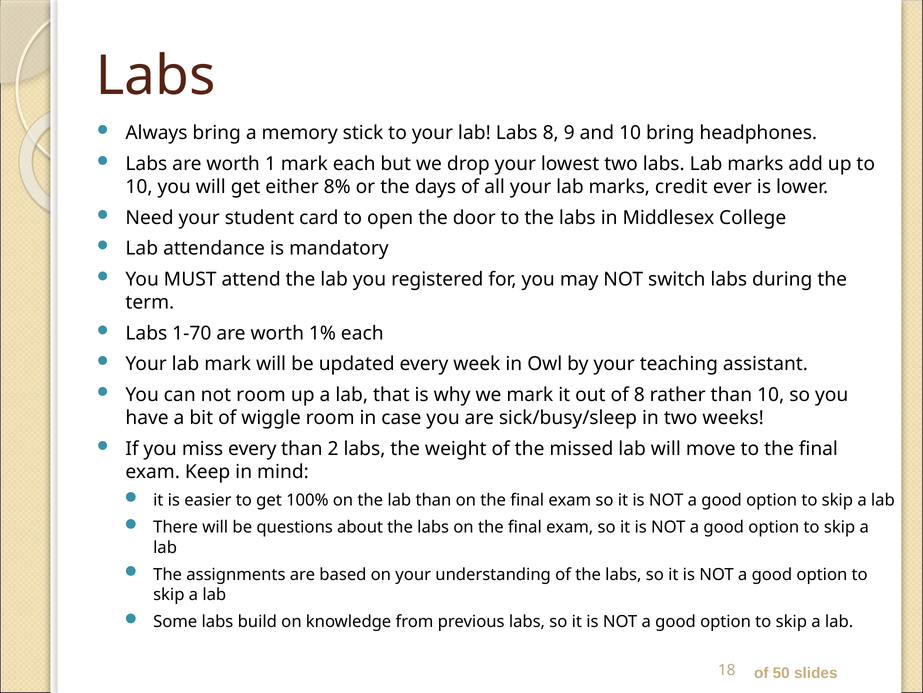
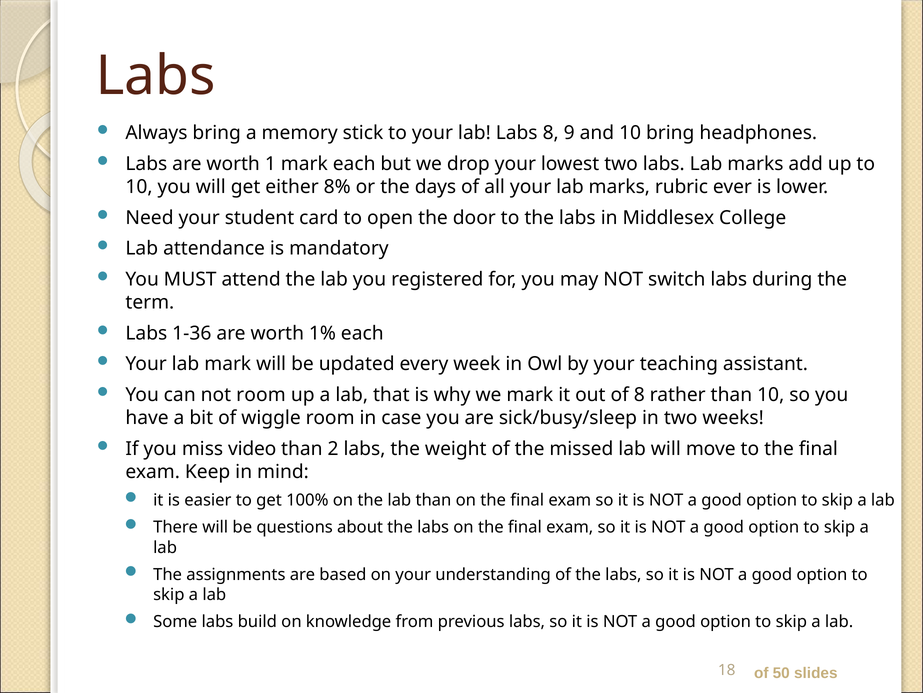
credit: credit -> rubric (681, 187)
1-70: 1-70 -> 1-36 (192, 333)
miss every: every -> video (252, 448)
